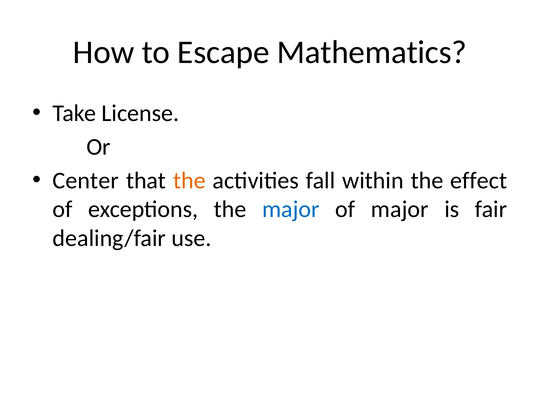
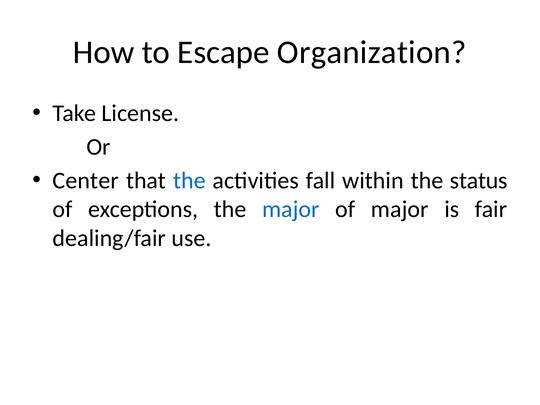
Mathematics: Mathematics -> Organization (372, 52)
the colour: orange -> blue (189, 181)
effect: effect -> status (479, 181)
